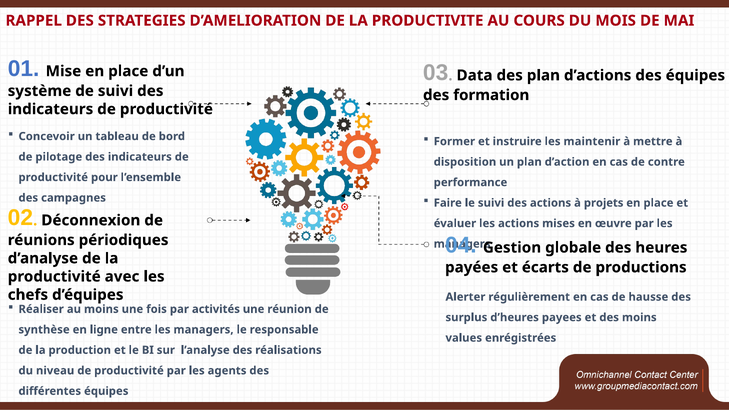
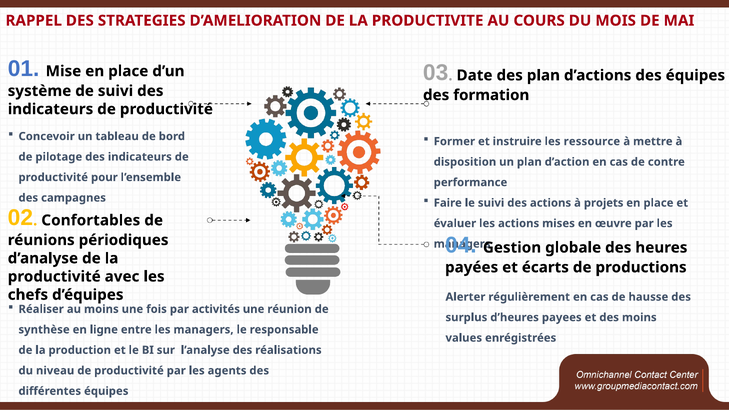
Data: Data -> Date (474, 75)
maintenir: maintenir -> ressource (592, 141)
Déconnexion: Déconnexion -> Confortables (91, 220)
